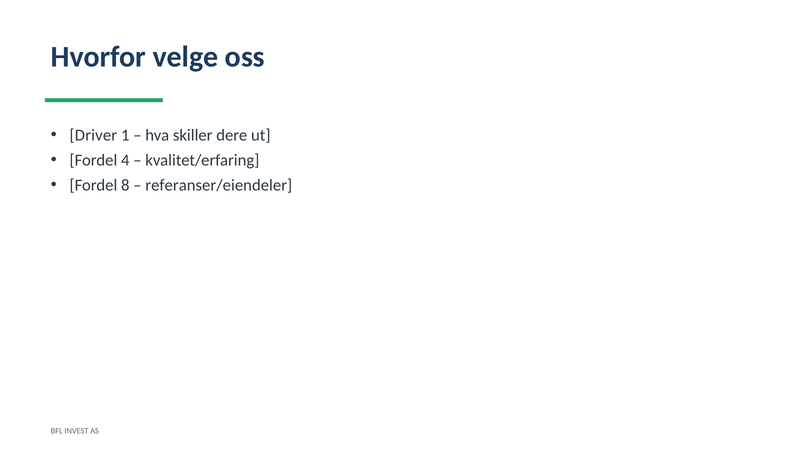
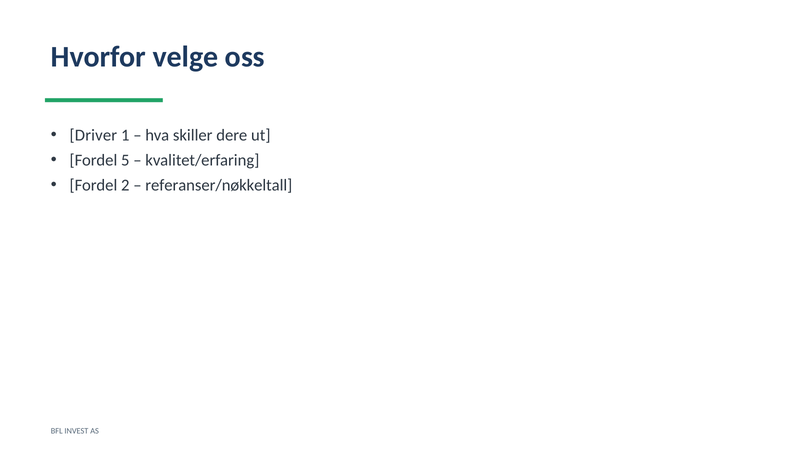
4: 4 -> 5 (125, 160)
8: 8 -> 2 (125, 185)
referanser/eiendeler: referanser/eiendeler -> referanser/nøkkeltall (219, 185)
